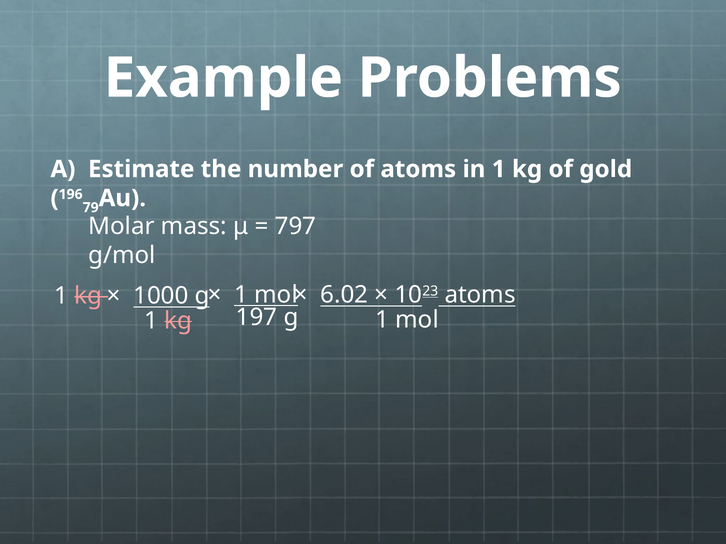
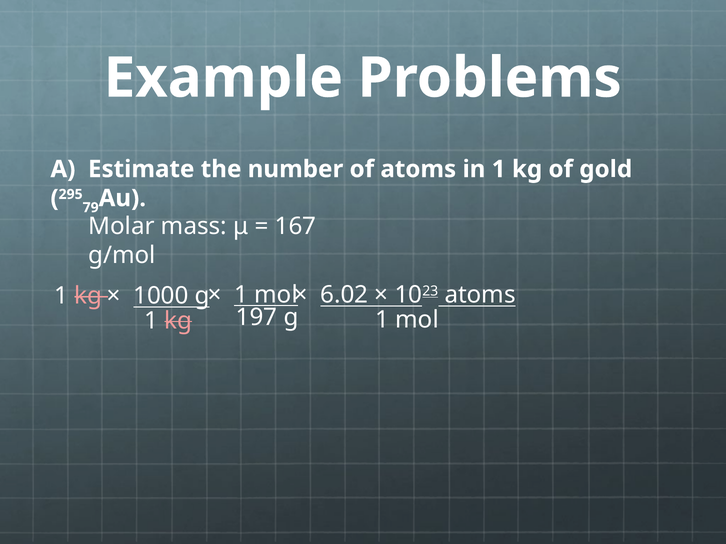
196: 196 -> 295 (71, 194)
797: 797 -> 167 (295, 227)
